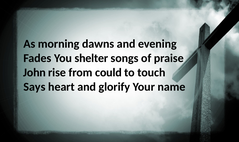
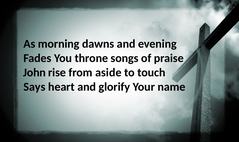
shelter: shelter -> throne (91, 58)
could: could -> aside (108, 72)
